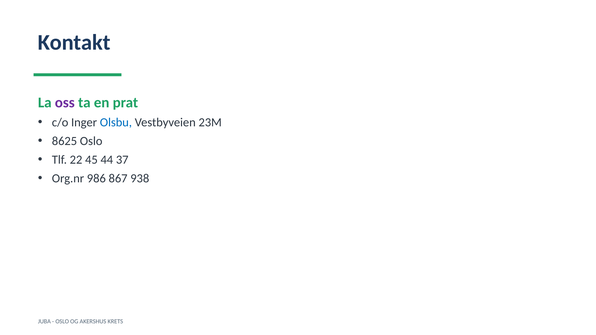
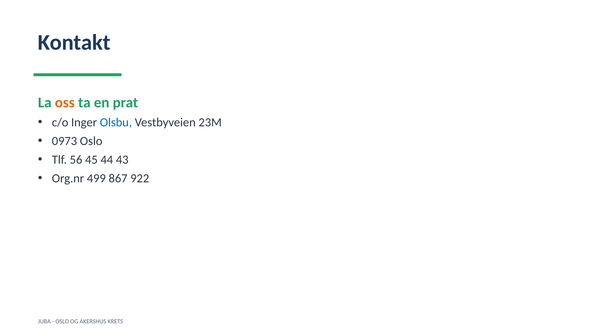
oss colour: purple -> orange (65, 103)
8625: 8625 -> 0973 (64, 141)
22: 22 -> 56 (76, 160)
37: 37 -> 43 (122, 160)
986: 986 -> 499 (96, 178)
938: 938 -> 922 (140, 178)
